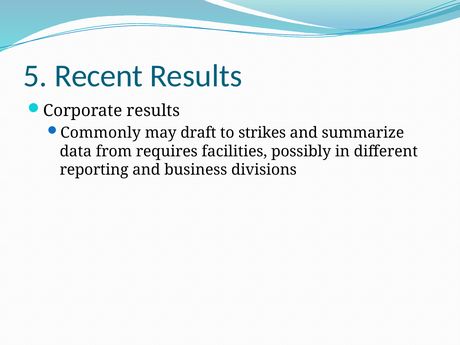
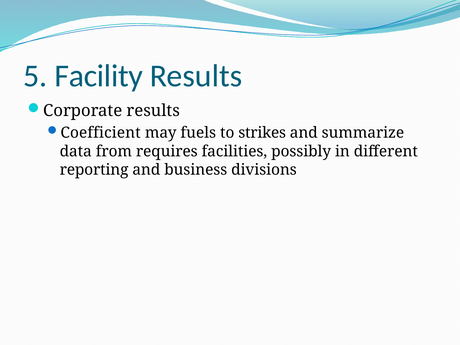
Recent: Recent -> Facility (99, 76)
Commonly: Commonly -> Coefficient (101, 133)
draft: draft -> fuels (198, 133)
